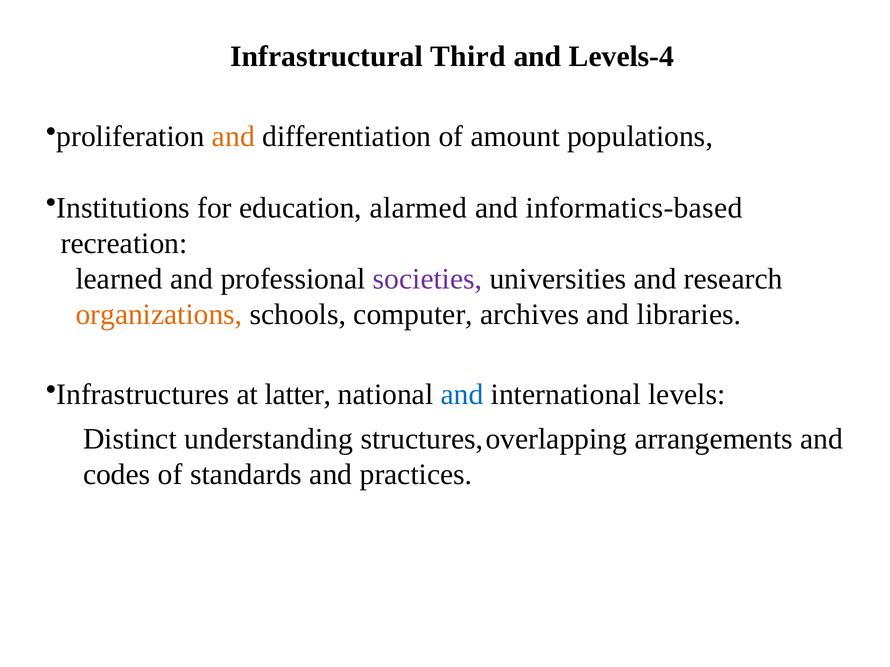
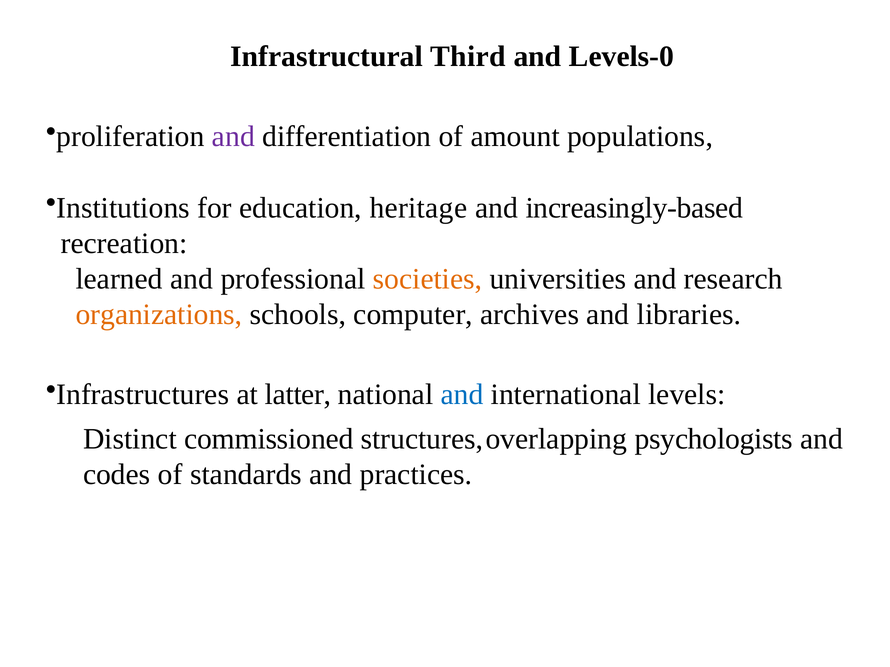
Levels-4: Levels-4 -> Levels-0 (622, 57)
and colour: orange -> purple (233, 137)
alarmed: alarmed -> heritage (418, 208)
informatics-based: informatics-based -> increasingly-based (634, 208)
societies colour: purple -> orange (428, 279)
understanding: understanding -> commissioned (269, 439)
arrangements: arrangements -> psychologists (714, 439)
